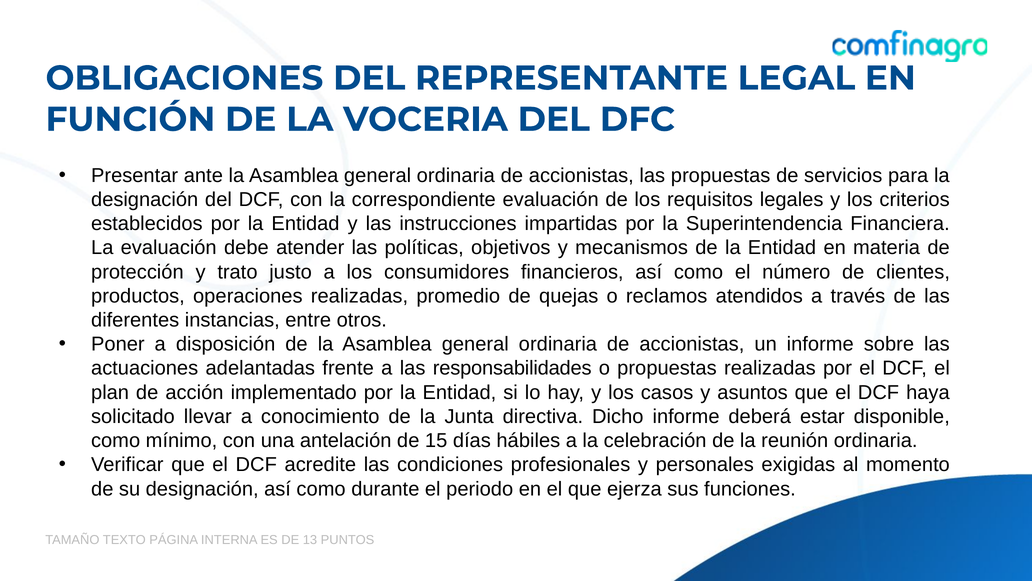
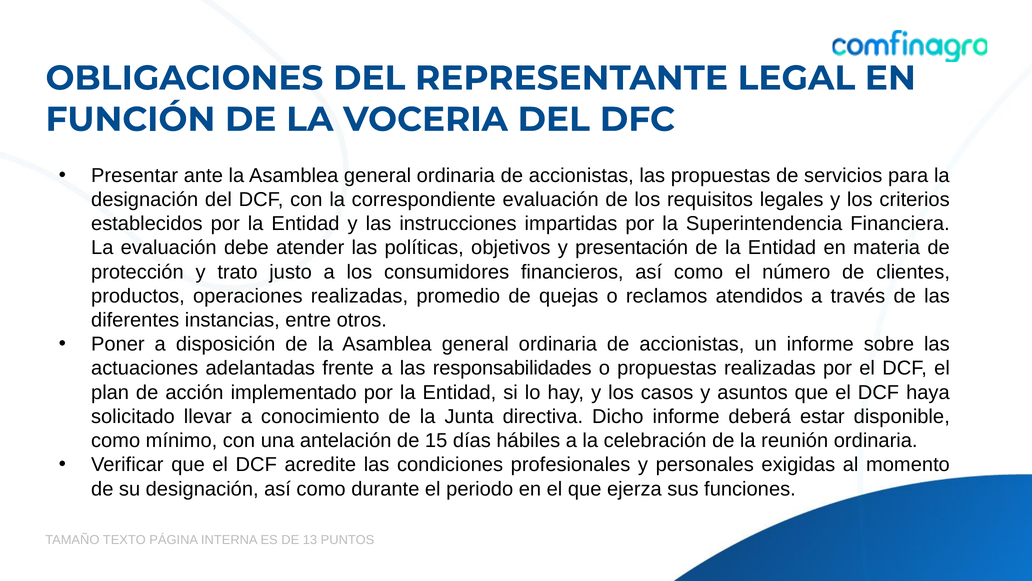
mecanismos: mecanismos -> presentación (632, 248)
